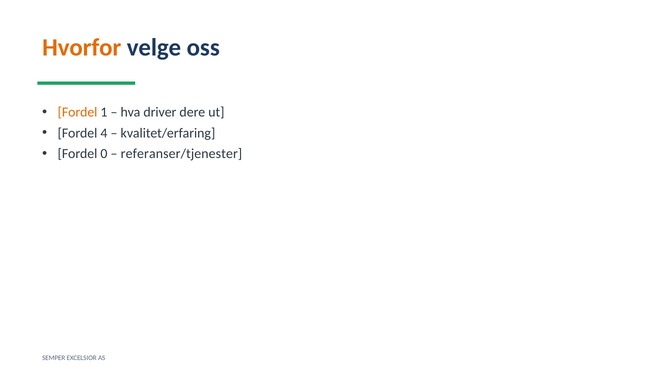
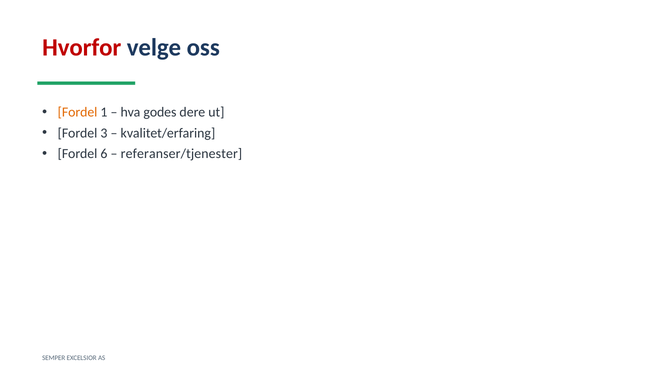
Hvorfor colour: orange -> red (82, 47)
driver: driver -> godes (160, 112)
4: 4 -> 3 (104, 133)
0: 0 -> 6 (104, 154)
